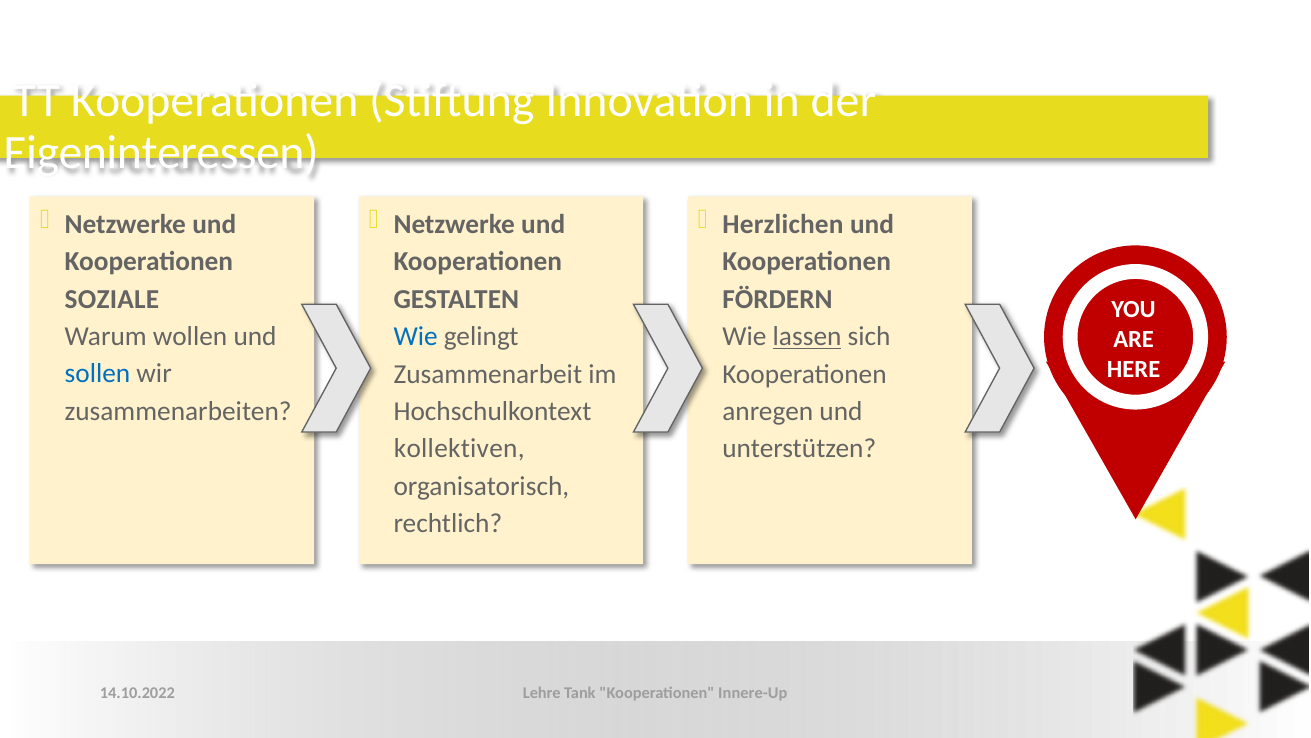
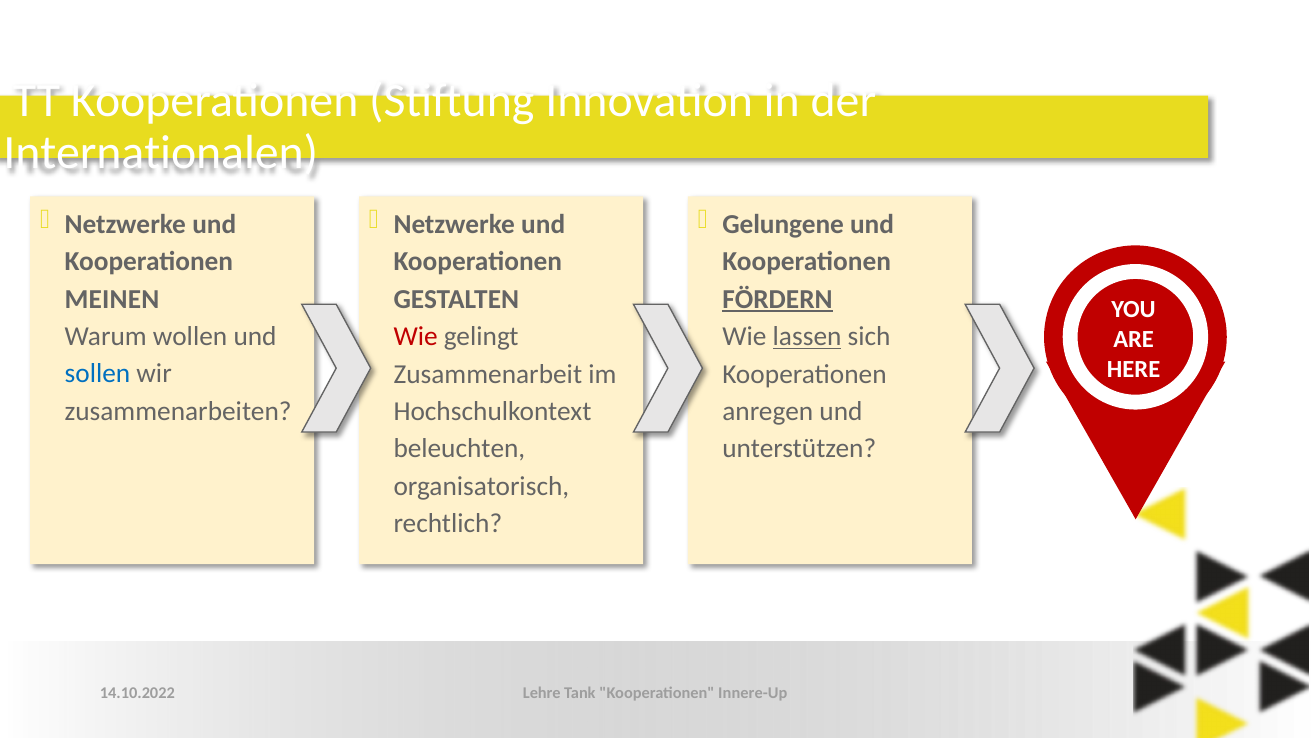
Eigeninteressen: Eigeninteressen -> Internationalen (161, 152)
Herzlichen: Herzlichen -> Gelungene (783, 224)
SOZIALE: SOZIALE -> MEINEN (112, 299)
FÖRDERN underline: none -> present (777, 299)
Wie colour: blue -> red (416, 336)
kollektiven: kollektiven -> beleuchten (459, 448)
